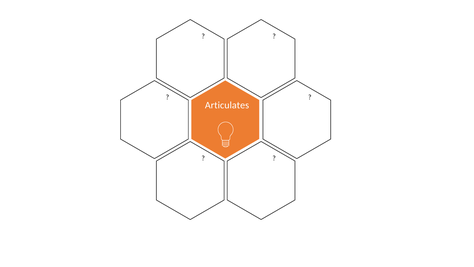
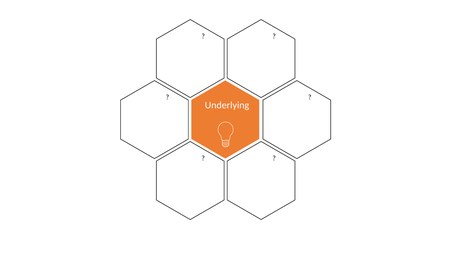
Articulates: Articulates -> Underlying (227, 105)
